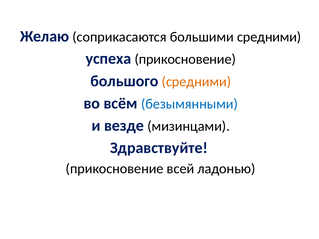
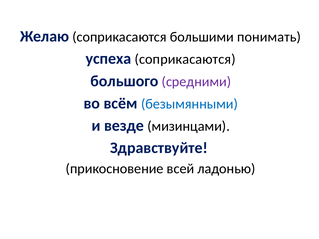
большими средними: средними -> понимать (269, 37)
успеха прикосновение: прикосновение -> соприкасаются (185, 59)
средними colour: orange -> purple (196, 82)
